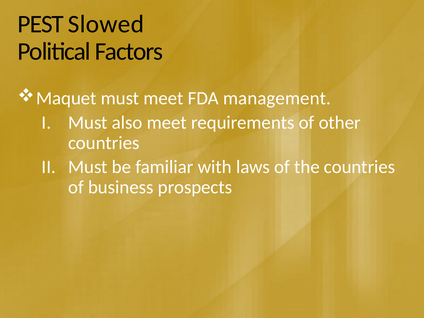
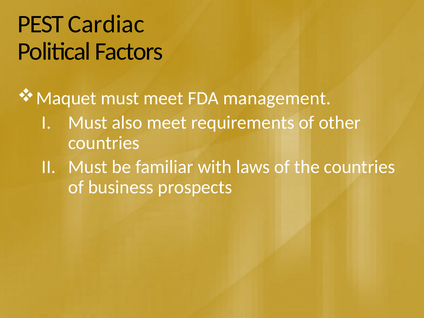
Slowed: Slowed -> Cardiac (106, 24)
